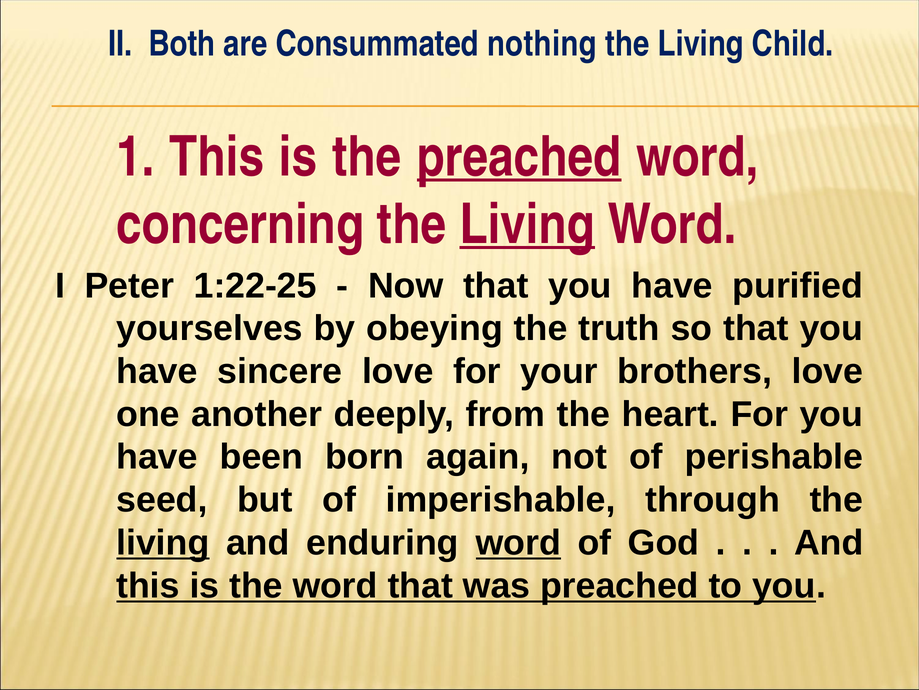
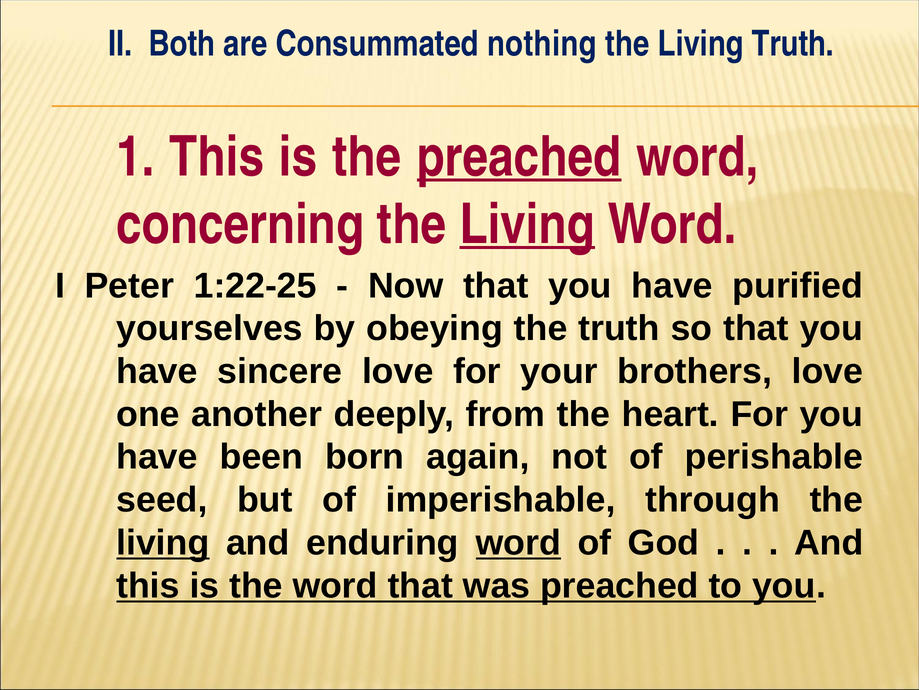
Living Child: Child -> Truth (793, 44)
